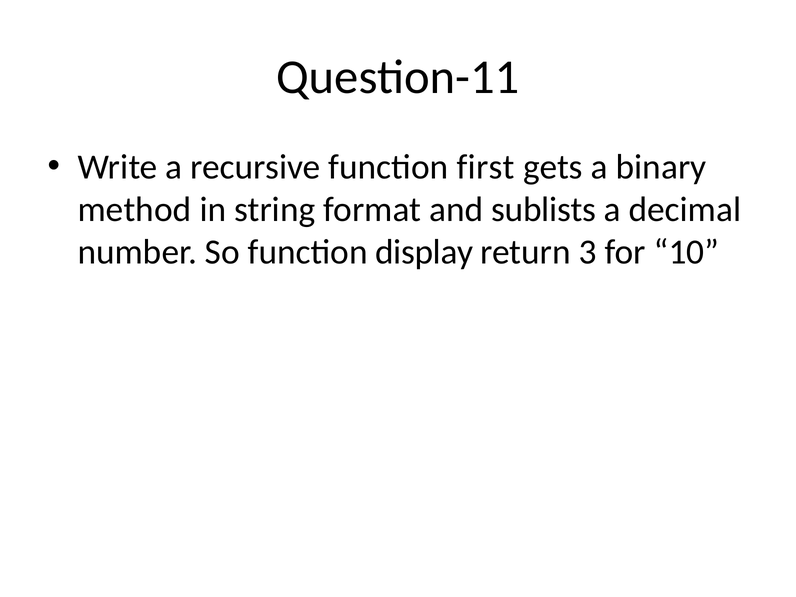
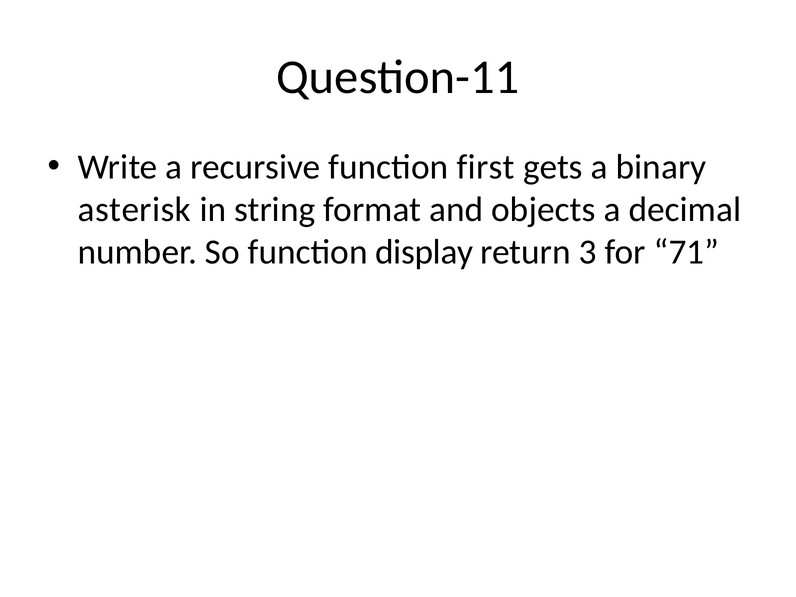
method: method -> asterisk (134, 209)
sublists: sublists -> objects (543, 209)
10: 10 -> 71 (686, 252)
